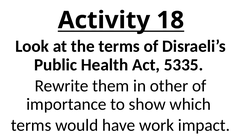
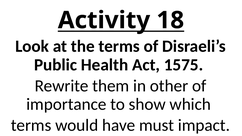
5335: 5335 -> 1575 (184, 65)
work: work -> must (157, 125)
